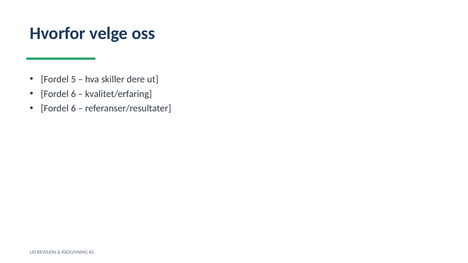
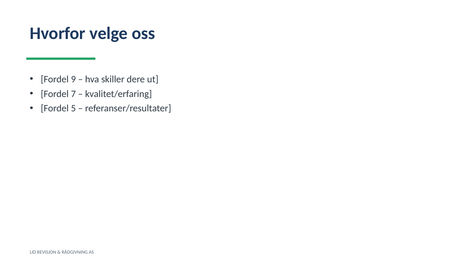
5: 5 -> 9 (73, 79)
6: 6 -> 7 (73, 94)
6: 6 -> 5 (73, 109)
